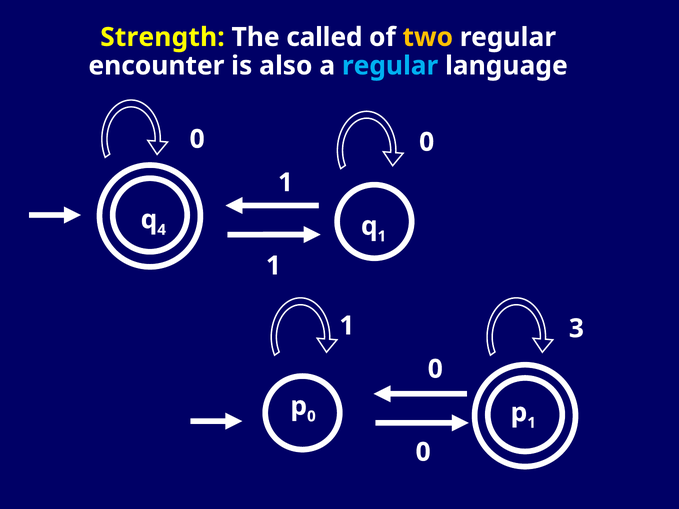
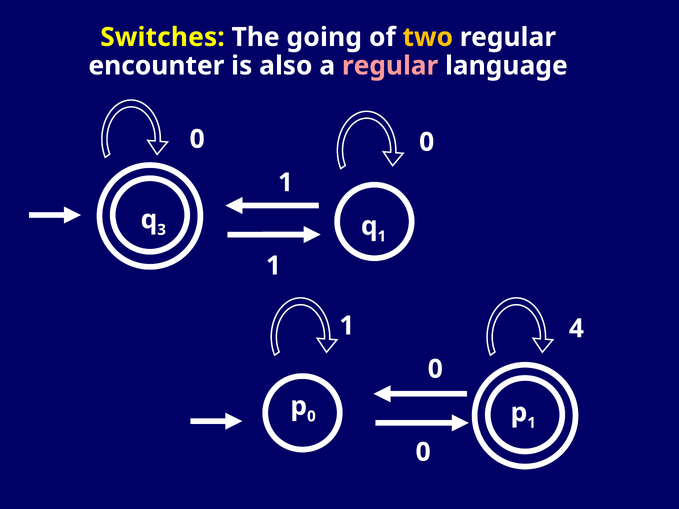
Strength: Strength -> Switches (162, 37)
called: called -> going (324, 37)
regular colour: light blue -> pink (390, 66)
4: 4 -> 3 (162, 230)
3: 3 -> 4 (576, 329)
